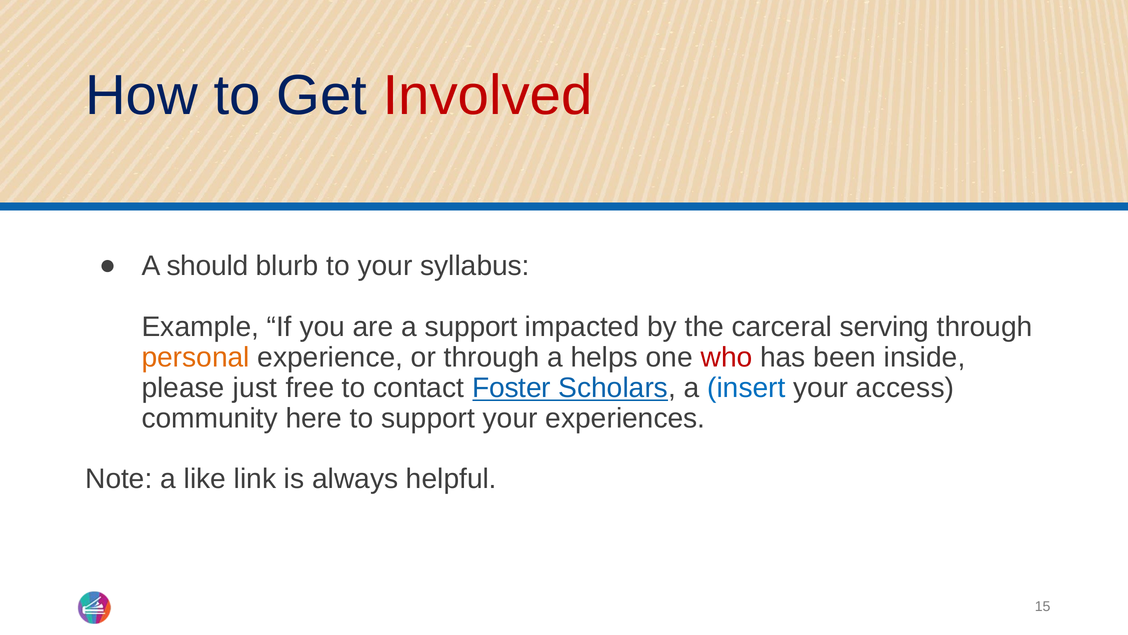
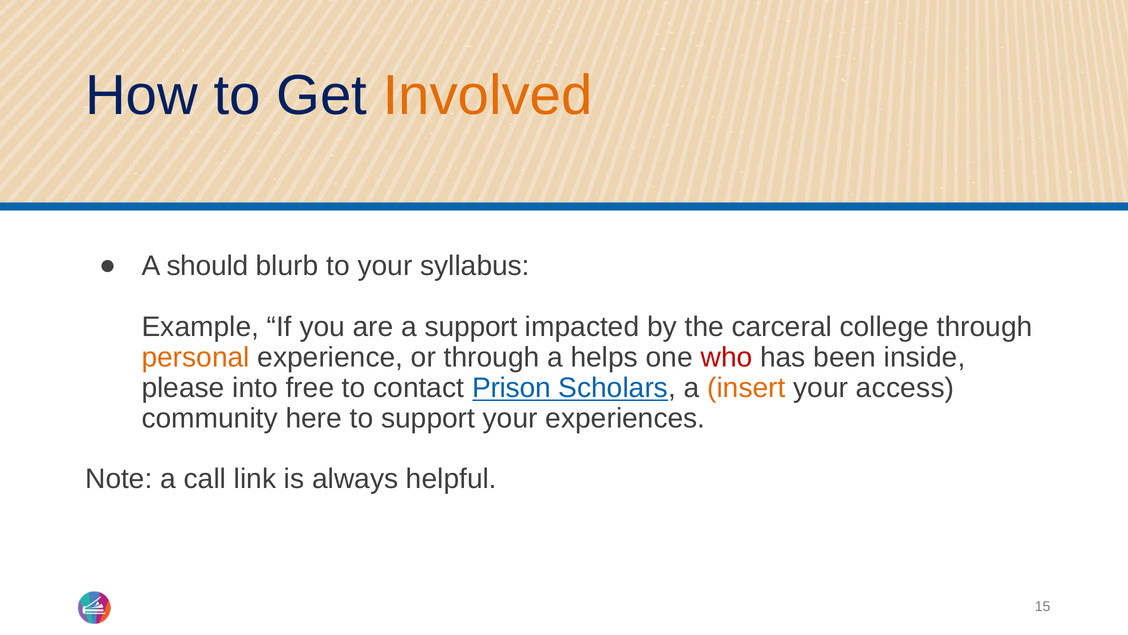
Involved colour: red -> orange (488, 95)
serving: serving -> college (884, 327)
just: just -> into (255, 387)
Foster: Foster -> Prison (512, 387)
insert colour: blue -> orange (746, 387)
like: like -> call (205, 479)
